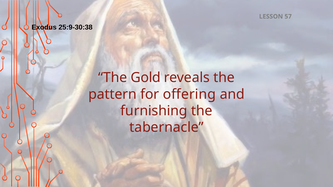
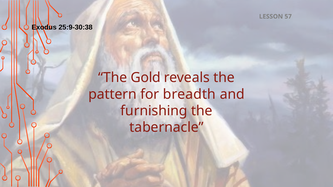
offering: offering -> breadth (189, 94)
